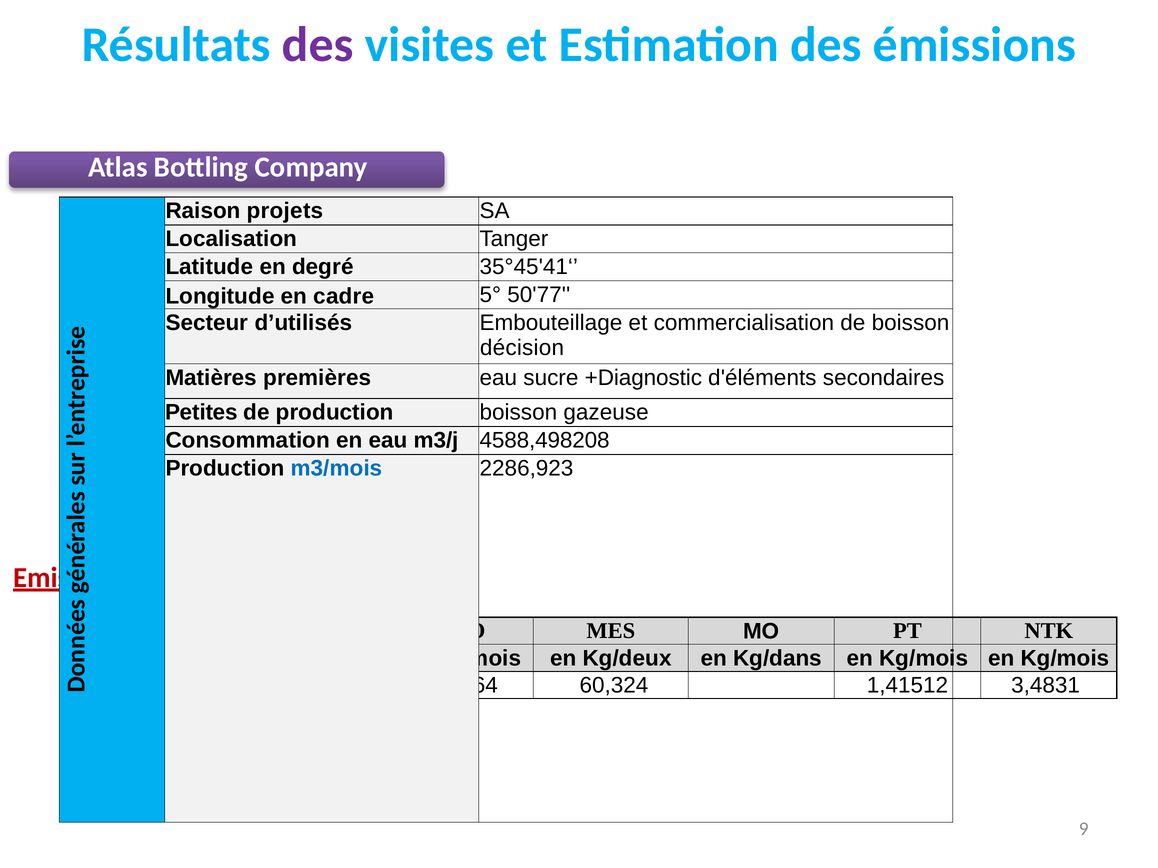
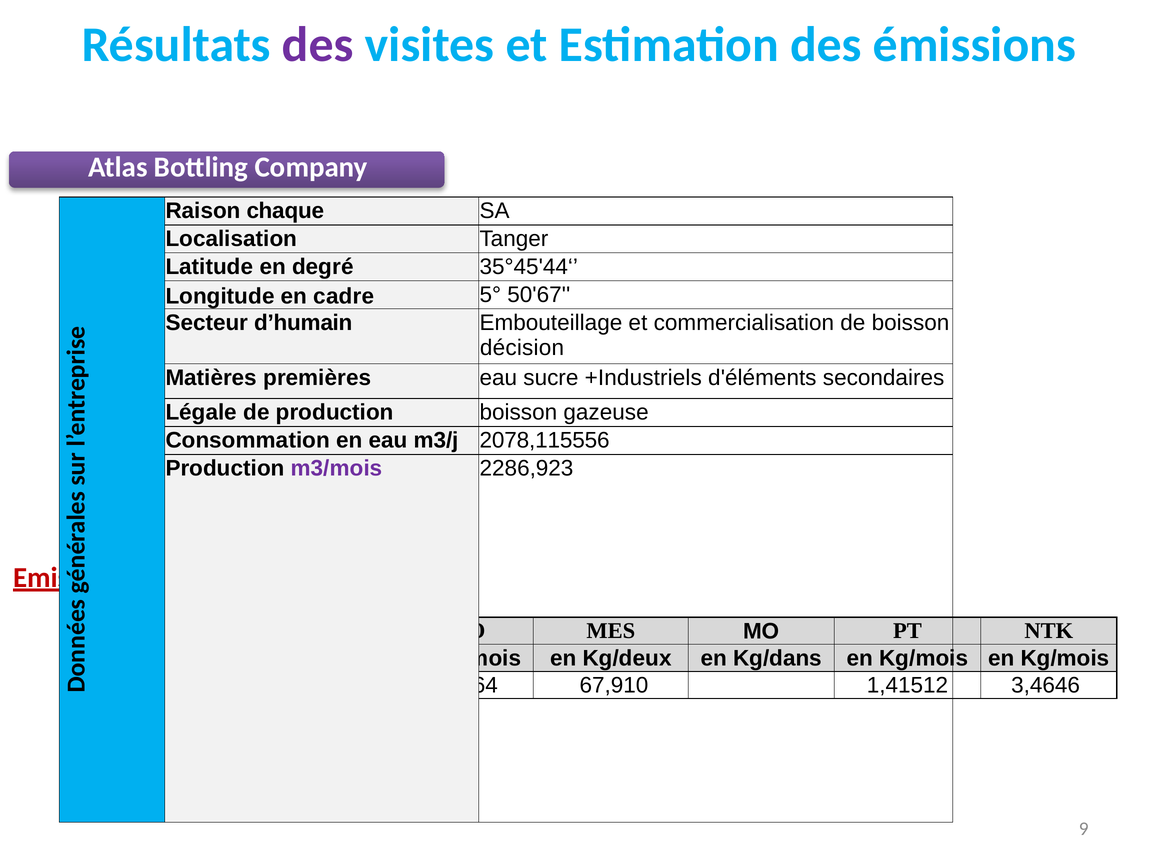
projets: projets -> chaque (285, 211)
35°45'41‘: 35°45'41‘ -> 35°45'44‘ (529, 267)
50'77: 50'77 -> 50'67 (539, 295)
d’utilisés: d’utilisés -> d’humain (303, 323)
+Diagnostic: +Diagnostic -> +Industriels (643, 378)
Petites: Petites -> Légale (201, 413)
4588,498208: 4588,498208 -> 2078,115556 (545, 441)
m3/mois colour: blue -> purple (337, 469)
60,324: 60,324 -> 67,910 (614, 686)
3,4831: 3,4831 -> 3,4646 (1046, 686)
